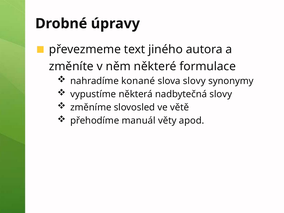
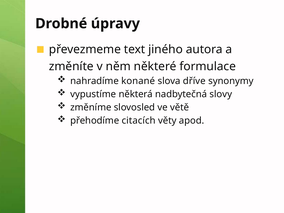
slova slovy: slovy -> dříve (194, 81)
manuál: manuál -> citacích (139, 121)
